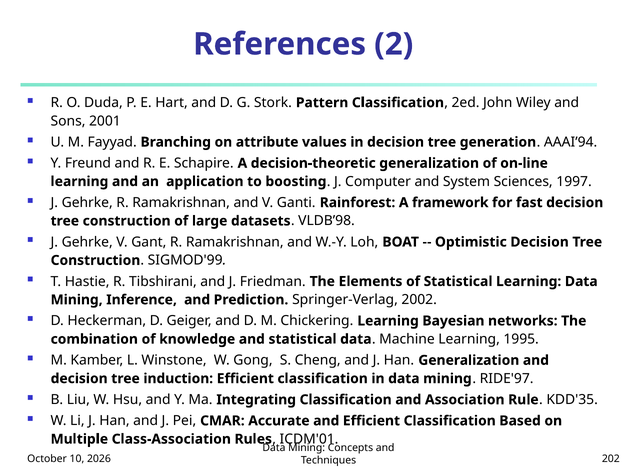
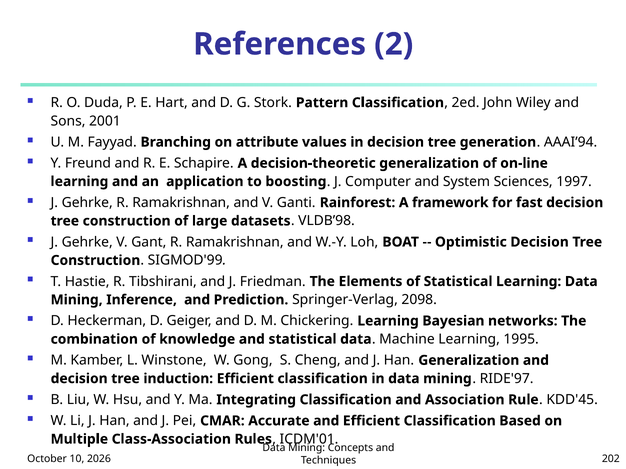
2002: 2002 -> 2098 (419, 300)
KDD'35: KDD'35 -> KDD'45 (572, 400)
